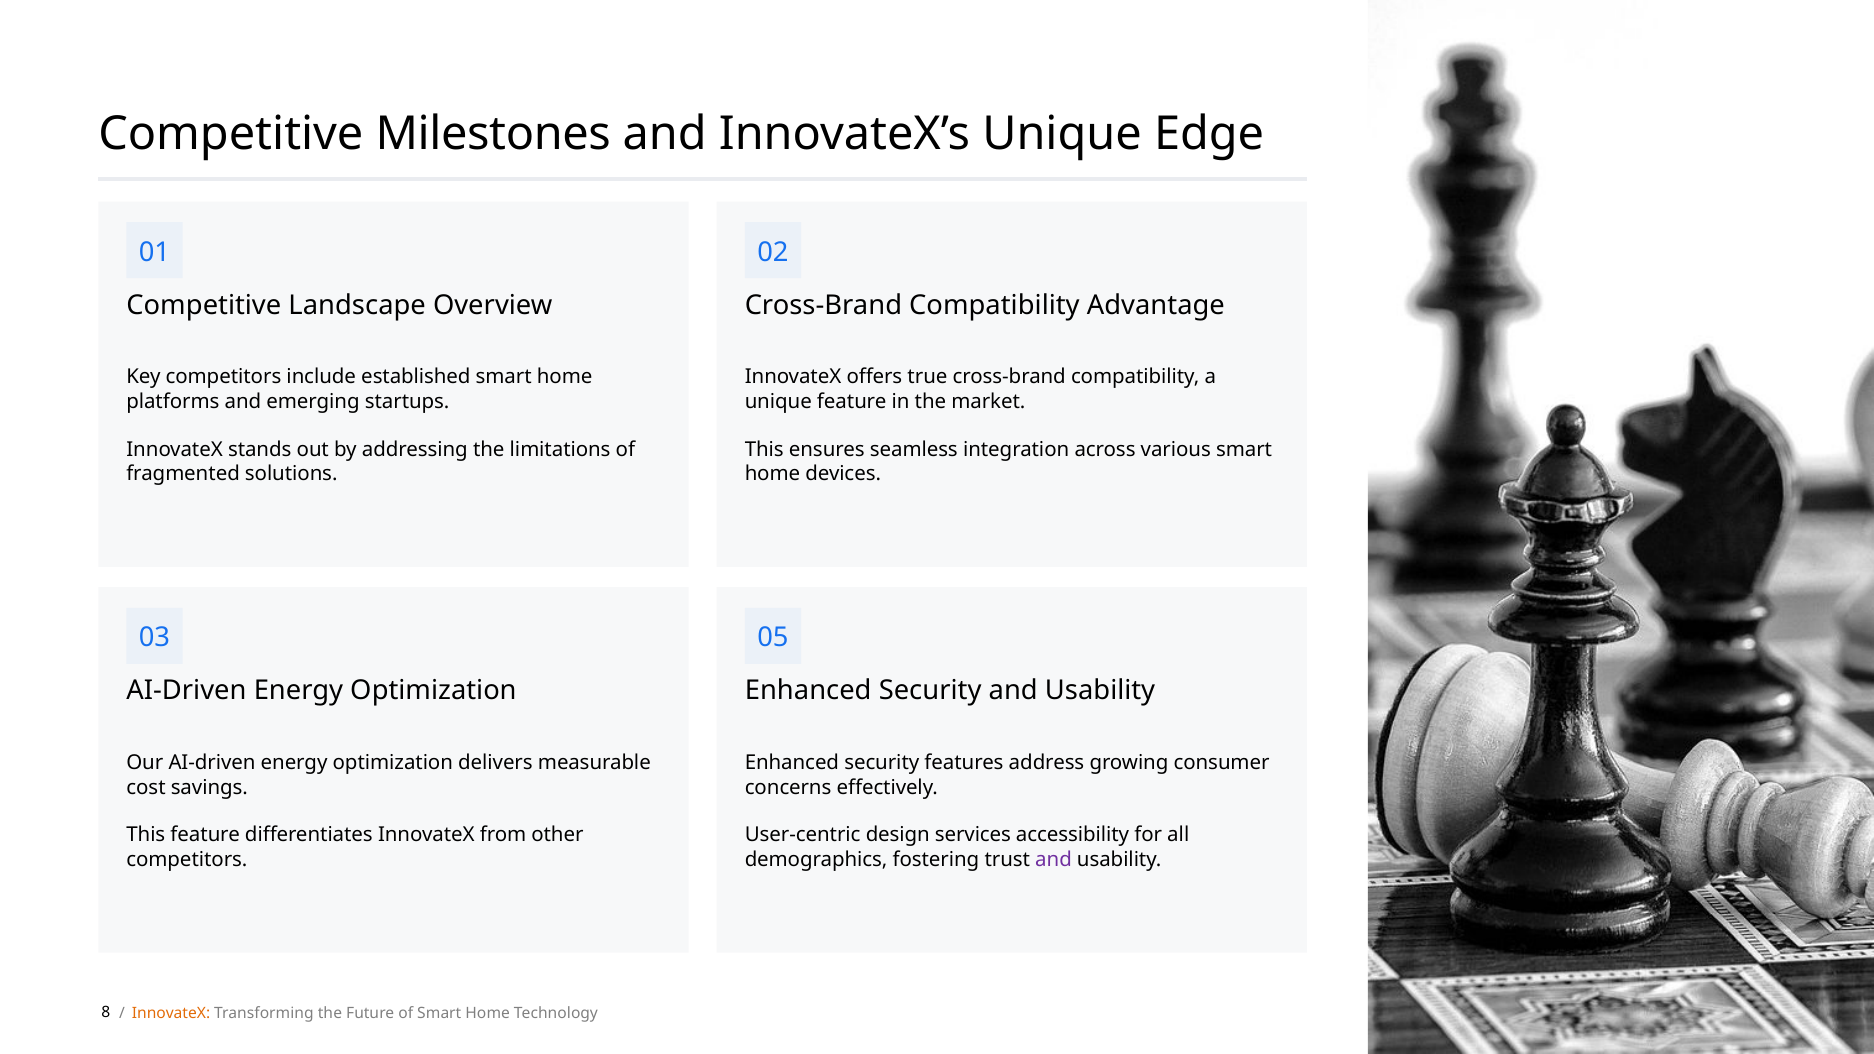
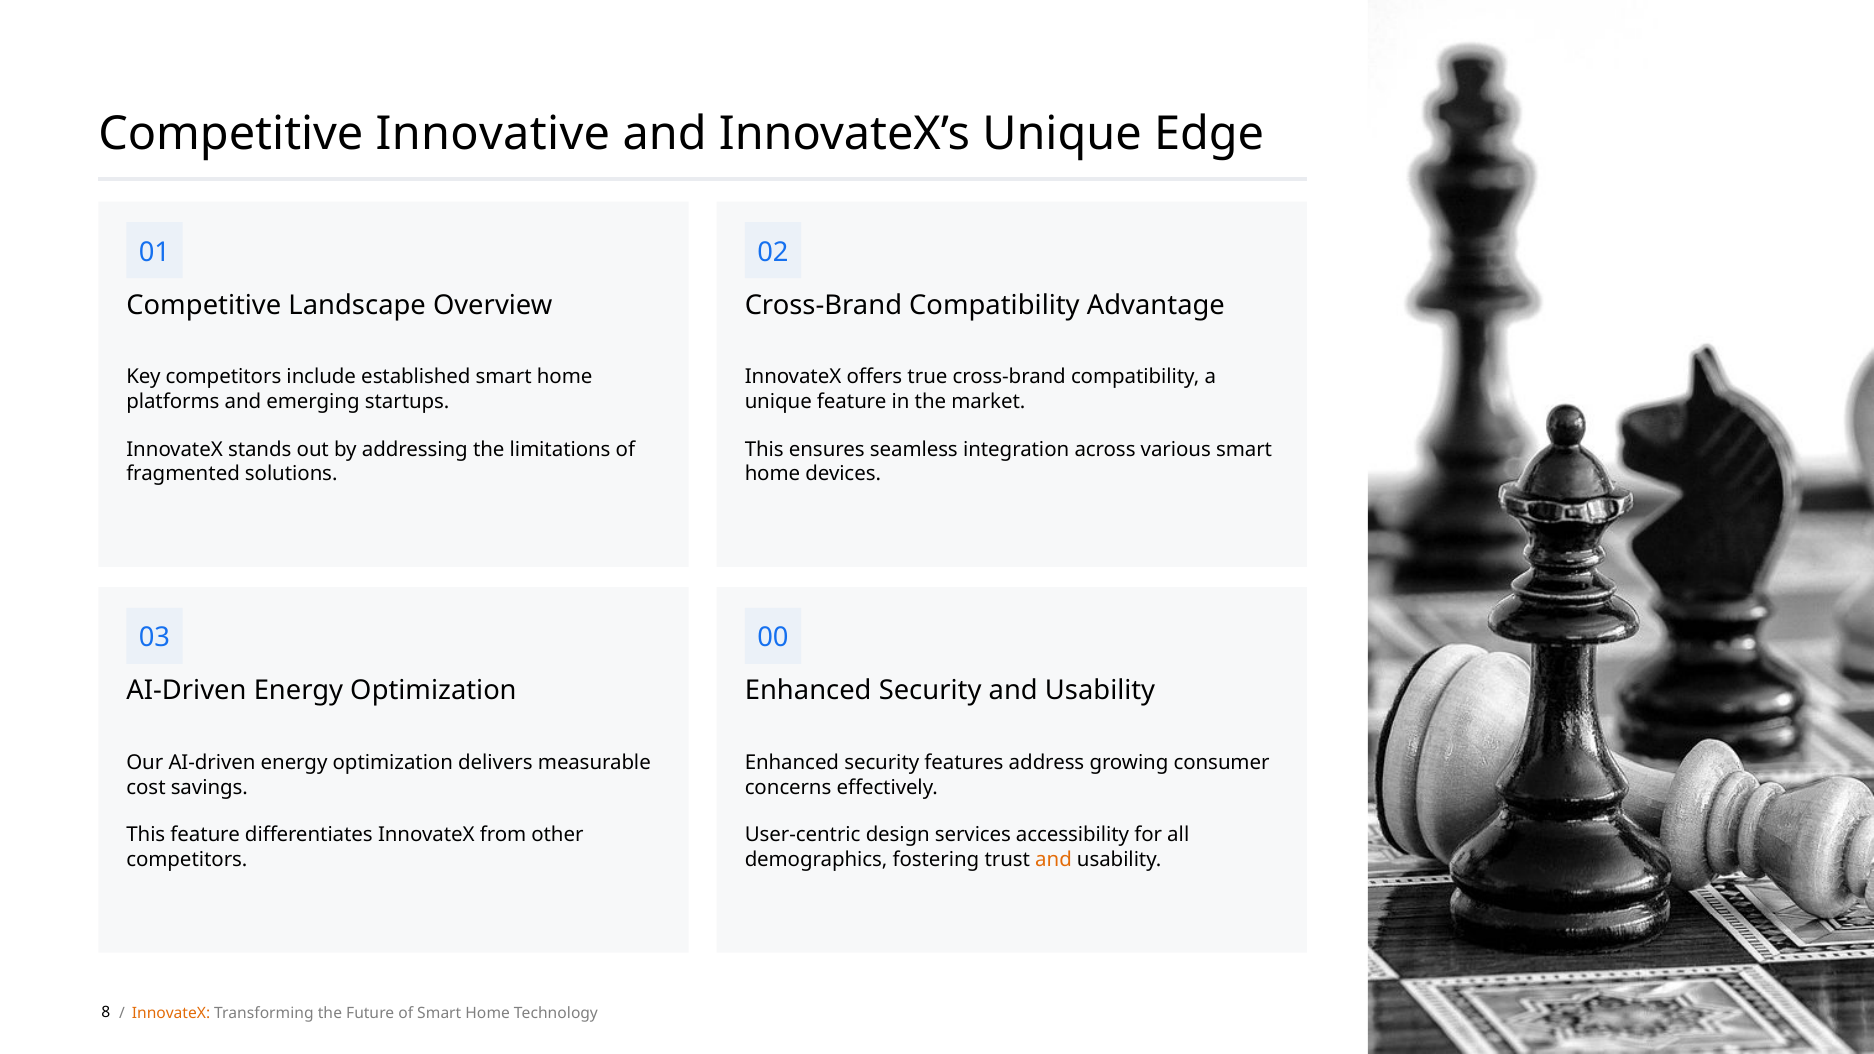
Milestones: Milestones -> Innovative (493, 134)
05: 05 -> 00 (773, 638)
and colour: purple -> orange (1054, 860)
